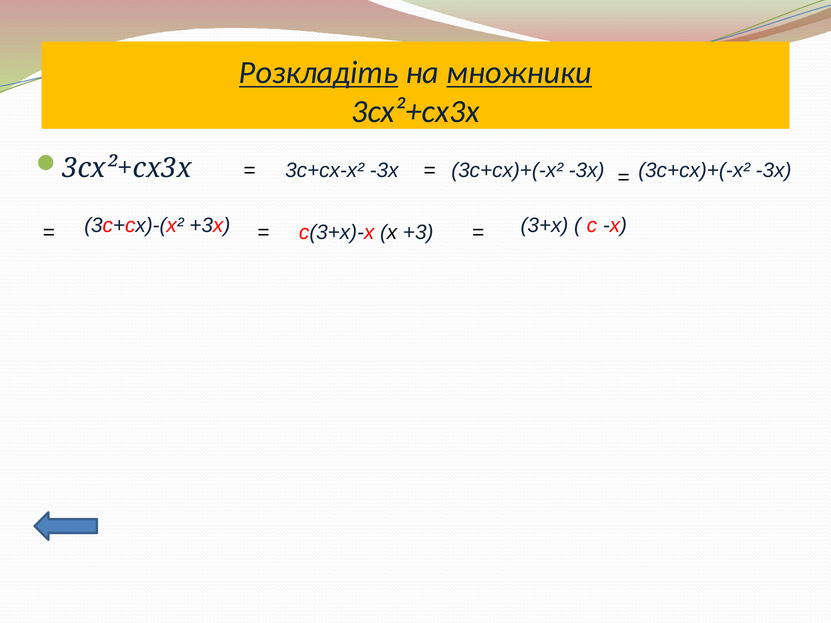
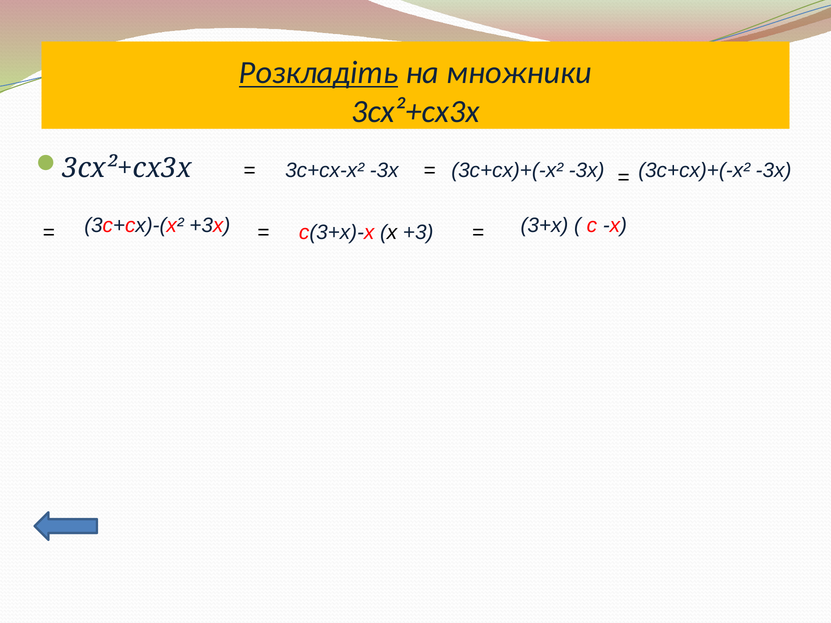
множники underline: present -> none (519, 73)
